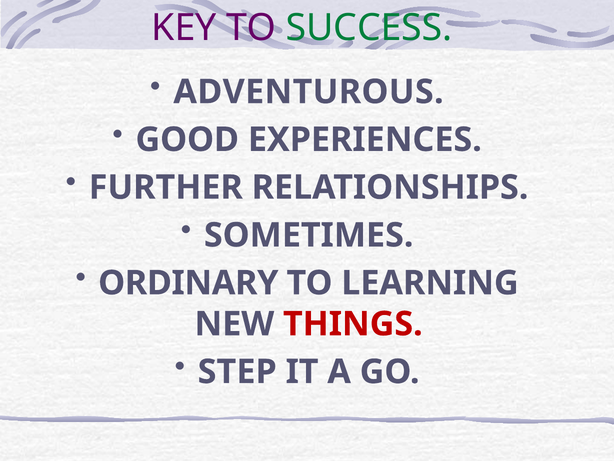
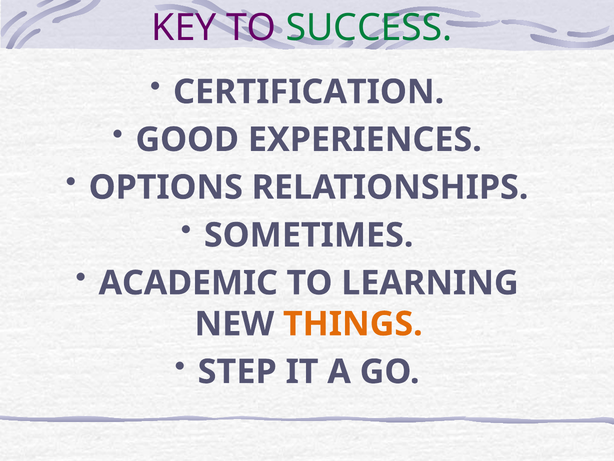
ADVENTUROUS: ADVENTUROUS -> CERTIFICATION (309, 92)
FURTHER: FURTHER -> OPTIONS (166, 187)
ORDINARY: ORDINARY -> ACADEMIC (188, 283)
THINGS colour: red -> orange (353, 324)
